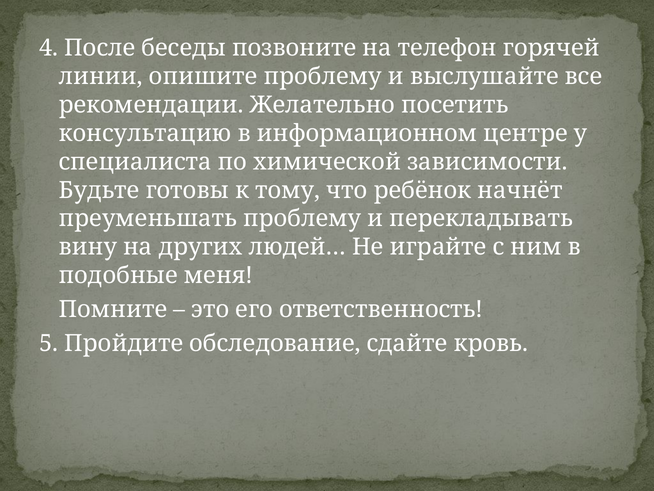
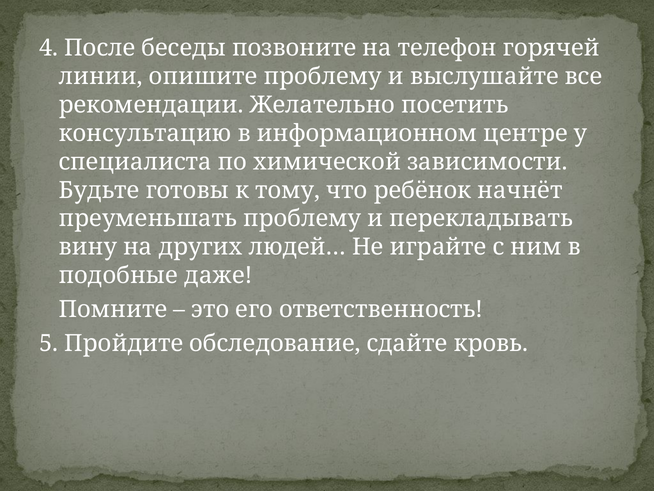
меня: меня -> даже (219, 275)
